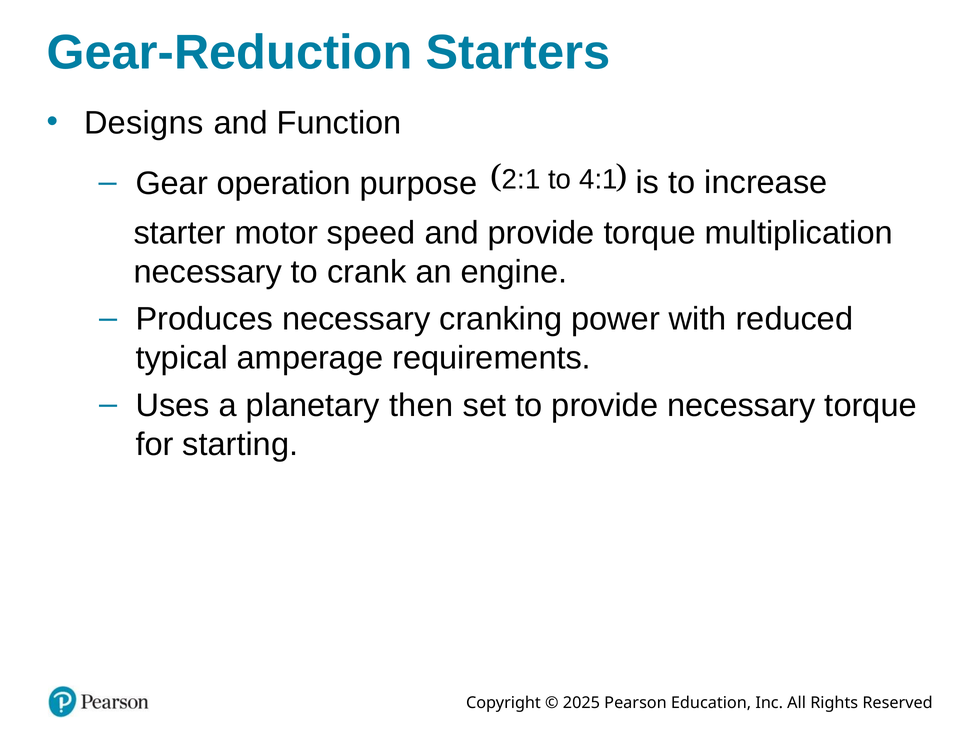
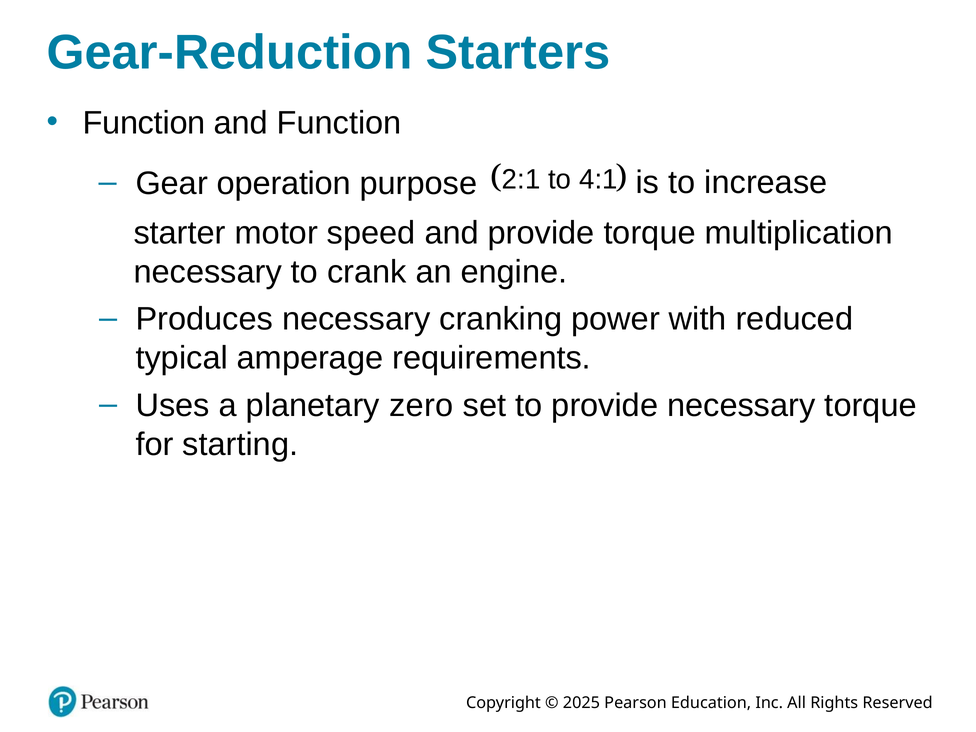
Designs: Designs -> Function (144, 123)
then: then -> zero (421, 405)
